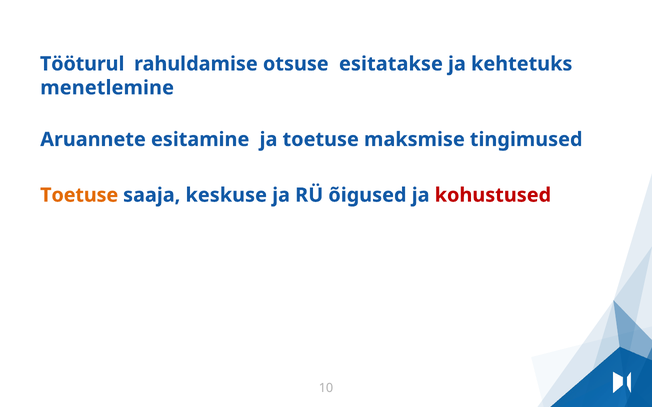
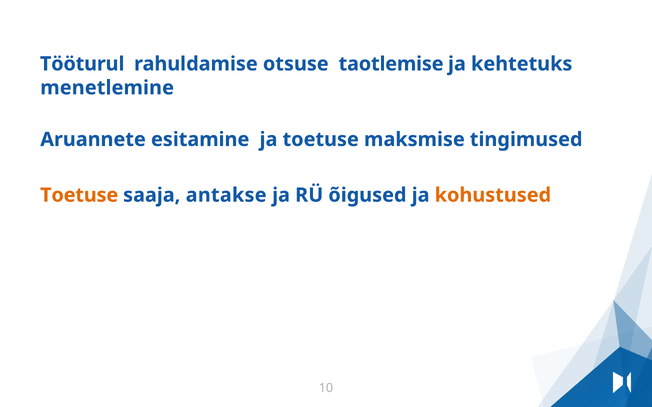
esitatakse: esitatakse -> taotlemise (391, 64)
keskuse: keskuse -> antakse (226, 195)
kohustused colour: red -> orange (493, 195)
